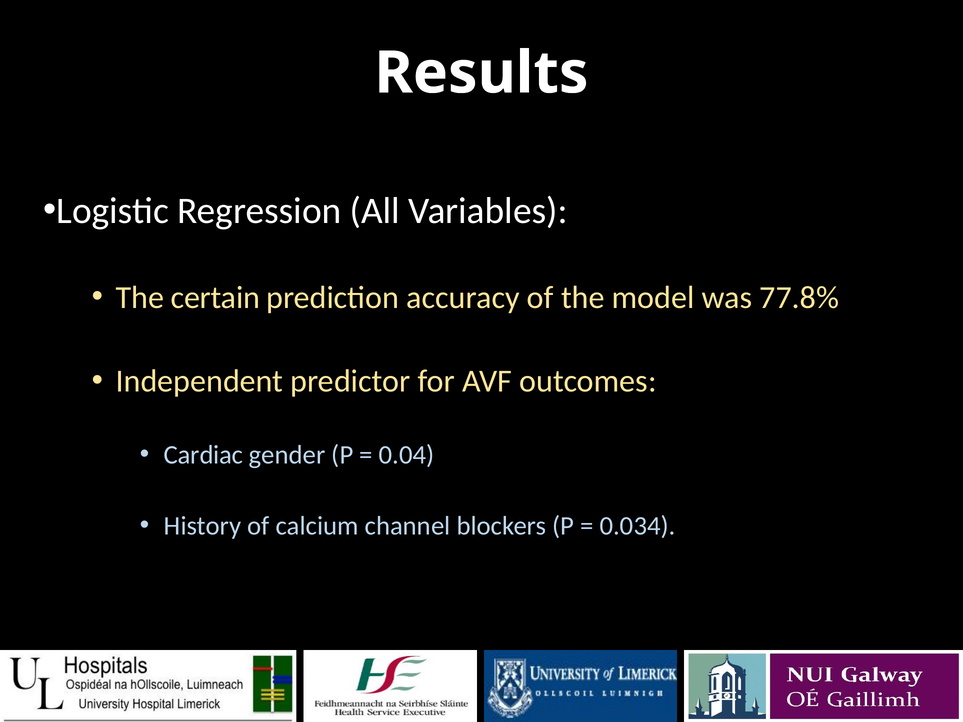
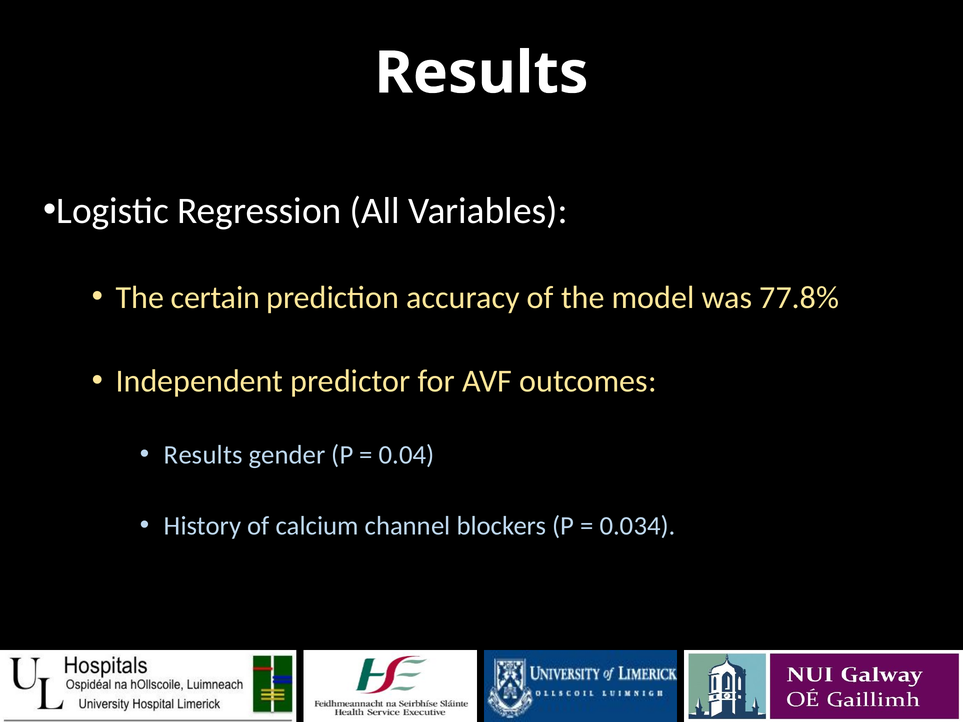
Cardiac: Cardiac -> Results (203, 455)
